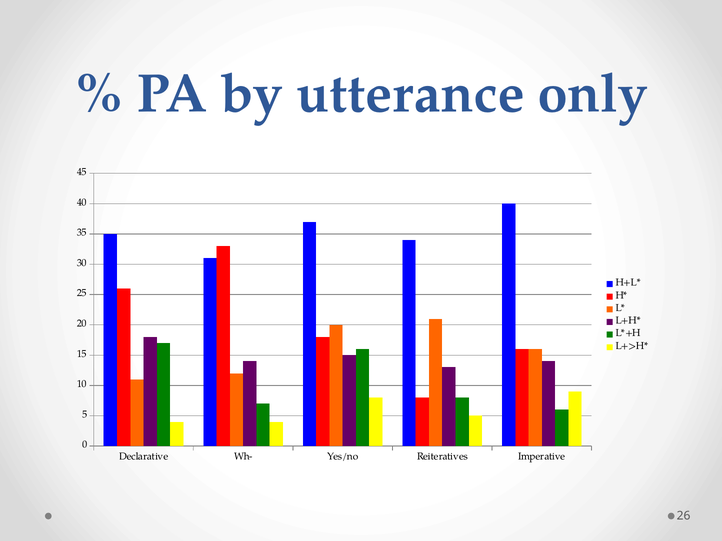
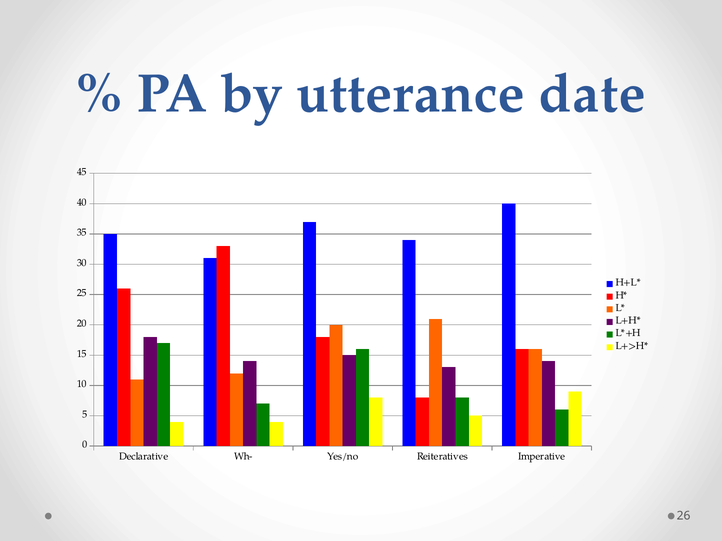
only: only -> date (592, 94)
